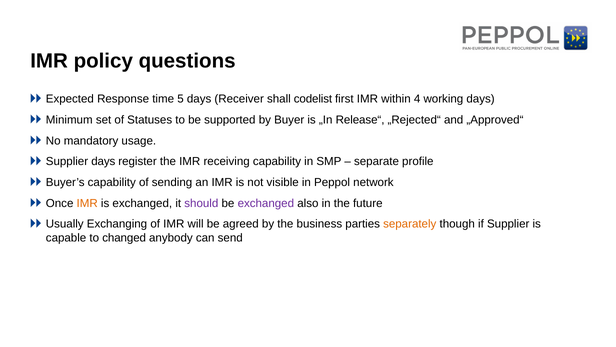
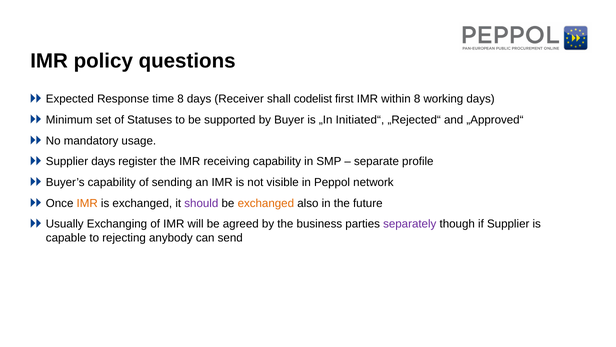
time 5: 5 -> 8 (181, 99)
within 4: 4 -> 8 (417, 99)
Release“: Release“ -> Initiated“ (360, 120)
exchanged colour: purple -> orange (266, 203)
separately colour: orange -> purple (410, 224)
changed: changed -> rejecting (124, 238)
